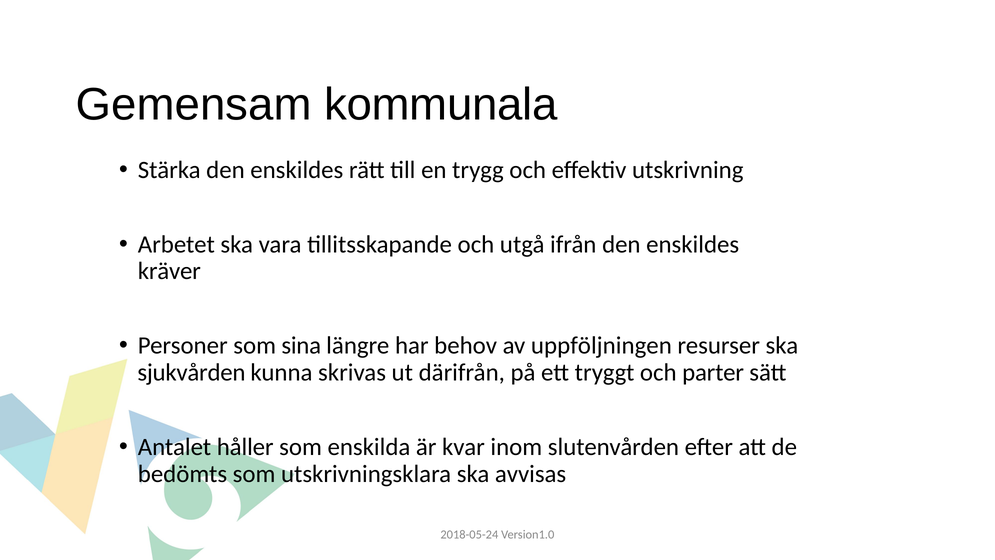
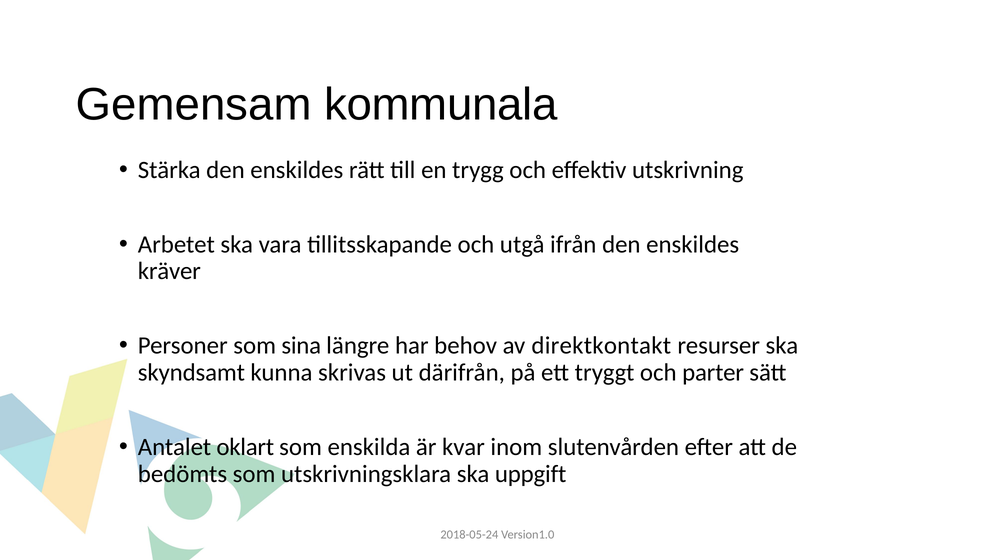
uppföljningen: uppföljningen -> direktkontakt (601, 346)
sjukvården: sjukvården -> skyndsamt (191, 372)
håller: håller -> oklart (245, 447)
avvisas: avvisas -> uppgift (531, 474)
